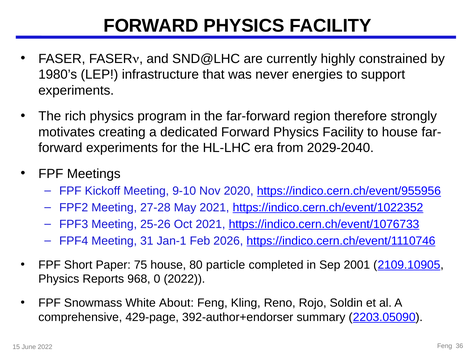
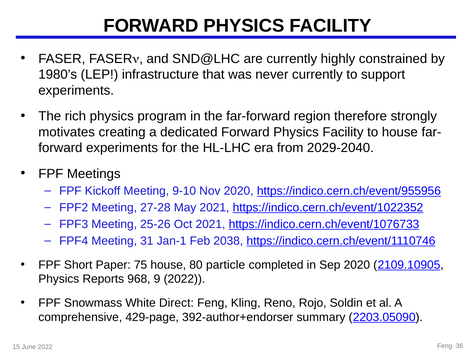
never energies: energies -> currently (317, 75)
2026: 2026 -> 2038 (228, 241)
Sep 2001: 2001 -> 2020 (357, 265)
0: 0 -> 9 (157, 279)
About: About -> Direct (176, 303)
